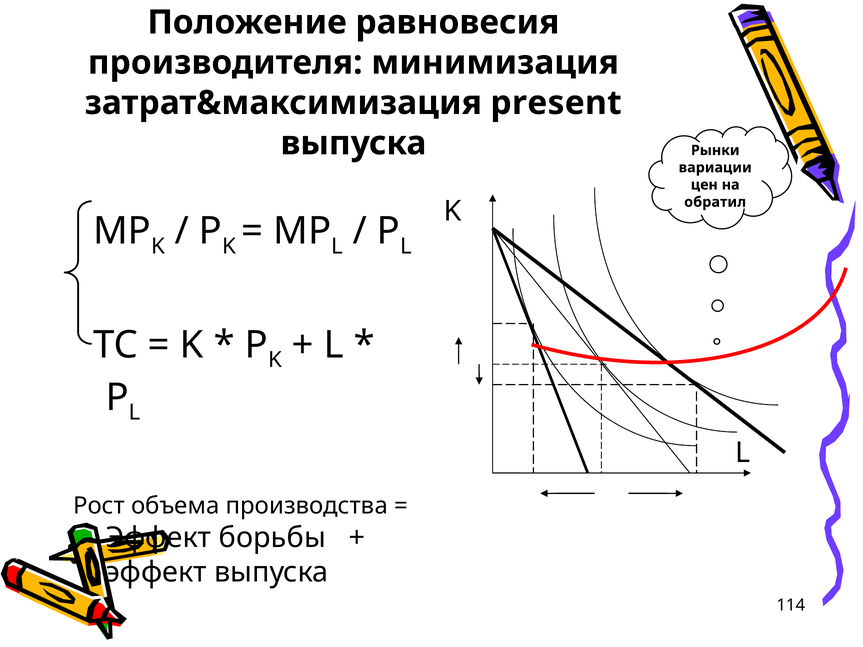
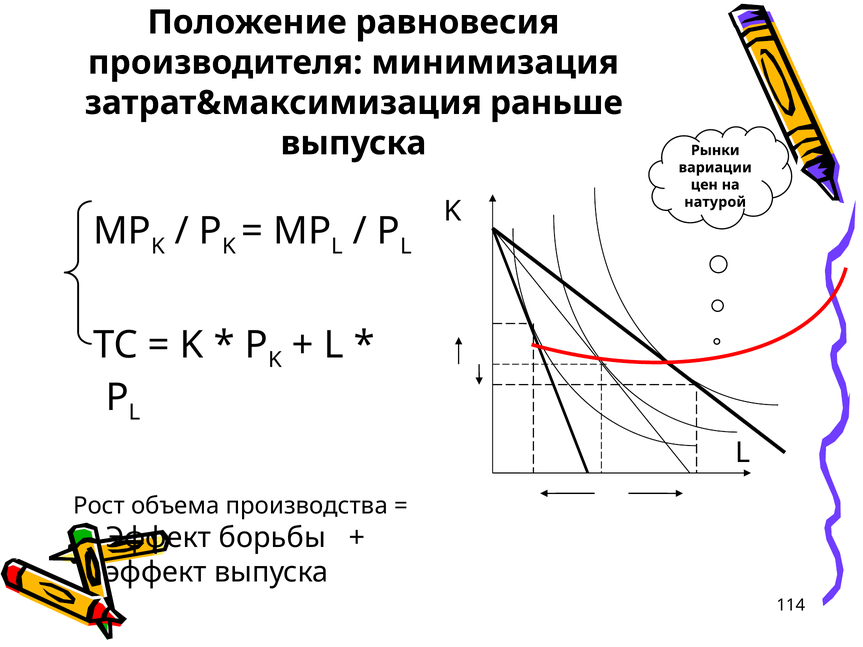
present: present -> раньше (556, 103)
обратил: обратил -> натурой (715, 202)
